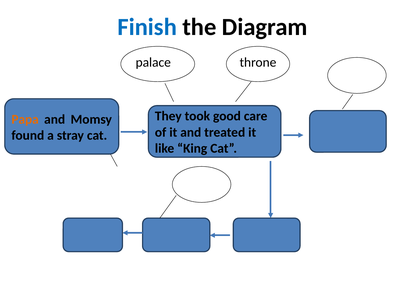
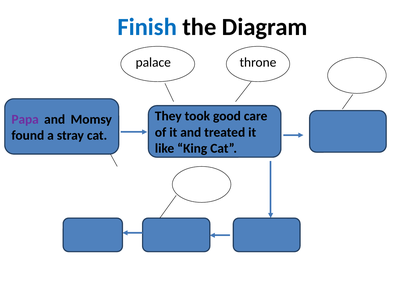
Papa colour: orange -> purple (25, 119)
